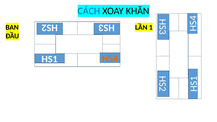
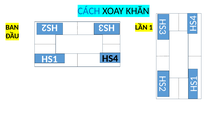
HS4 colour: orange -> black (110, 59)
